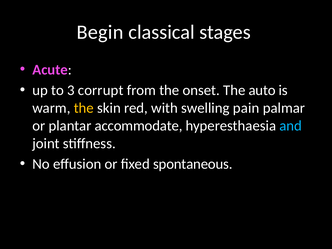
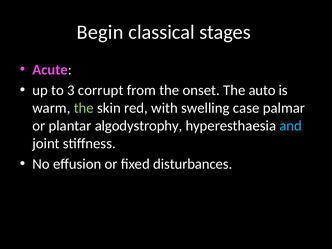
the colour: yellow -> light green (84, 108)
pain: pain -> case (246, 108)
accommodate: accommodate -> algodystrophy (139, 126)
spontaneous: spontaneous -> disturbances (193, 164)
